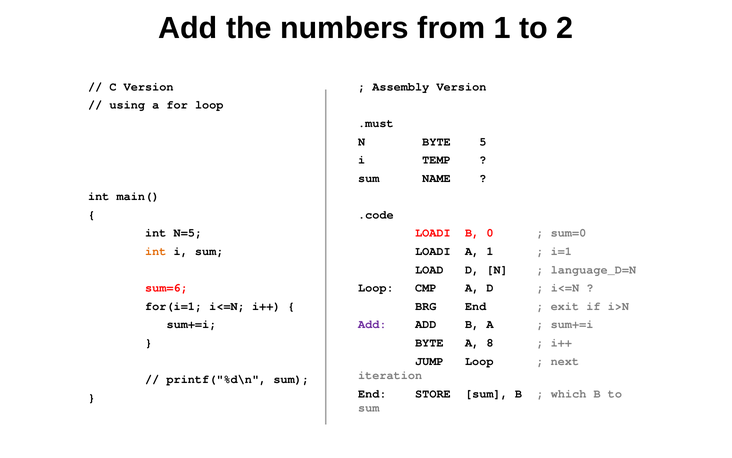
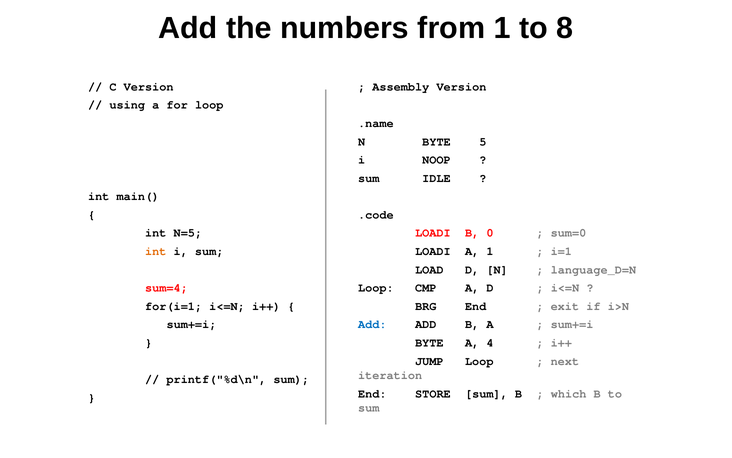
2: 2 -> 8 (565, 28)
.must: .must -> .name (376, 123)
TEMP: TEMP -> NOOP (436, 160)
NAME: NAME -> IDLE (436, 178)
sum=6: sum=6 -> sum=4 (166, 288)
Add colour: purple -> blue (372, 324)
8: 8 -> 4 (490, 342)
